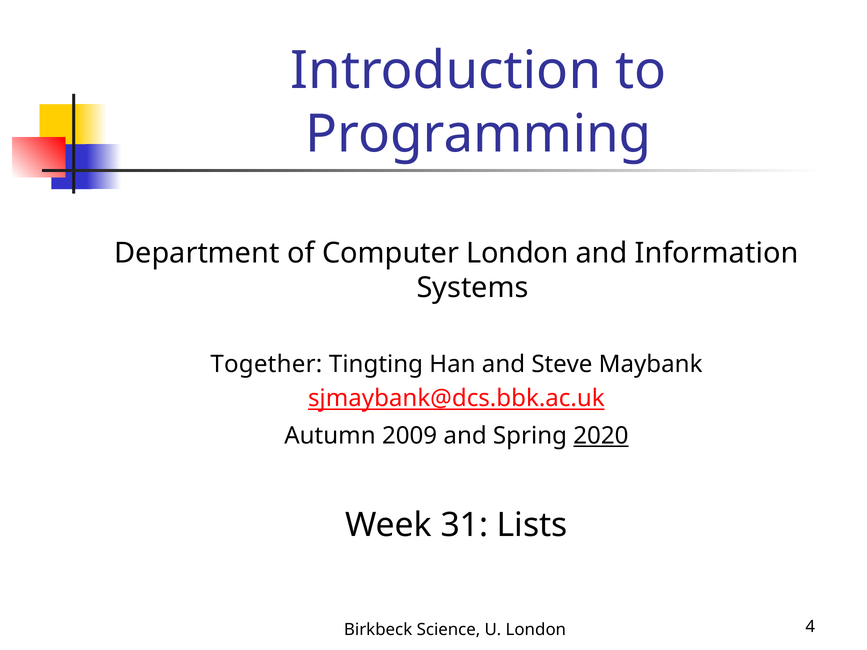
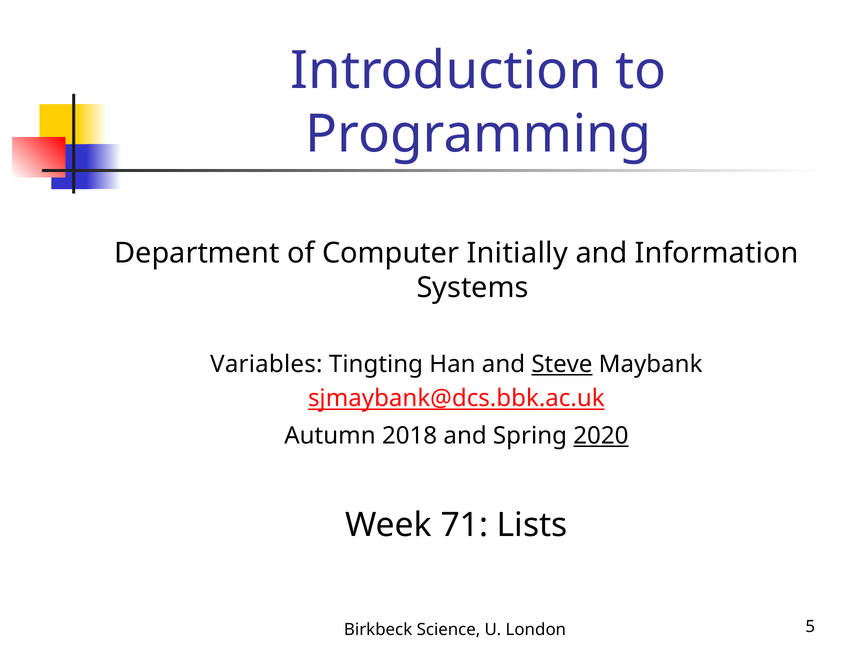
Computer London: London -> Initially (517, 253)
Together: Together -> Variables (266, 365)
Steve underline: none -> present (562, 365)
2009: 2009 -> 2018 (410, 436)
31: 31 -> 71 (464, 525)
4: 4 -> 5 (810, 627)
